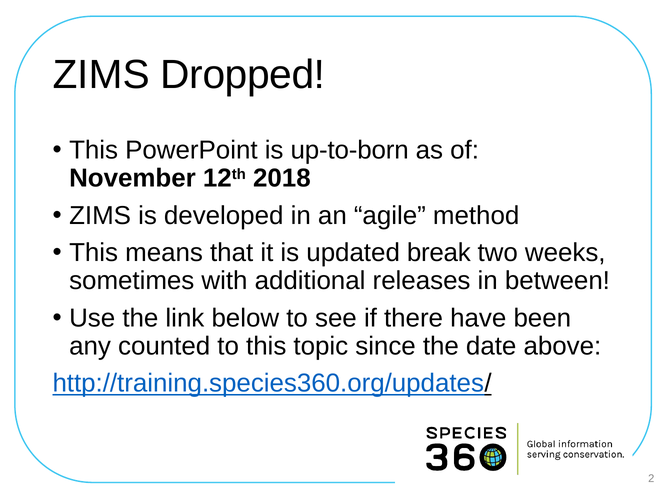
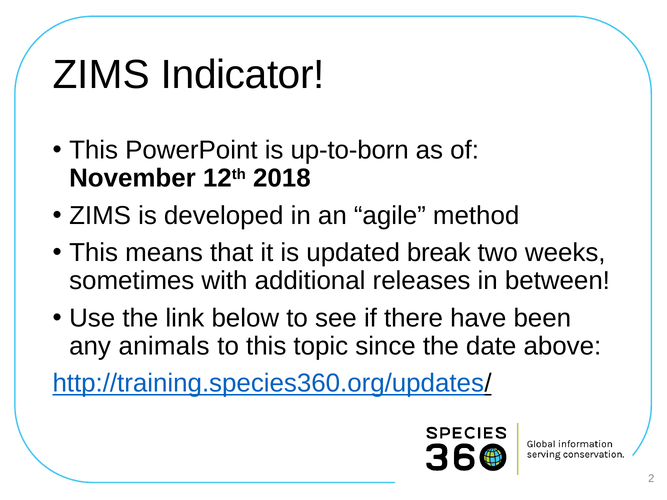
Dropped: Dropped -> Indicator (243, 75)
counted: counted -> animals (164, 346)
